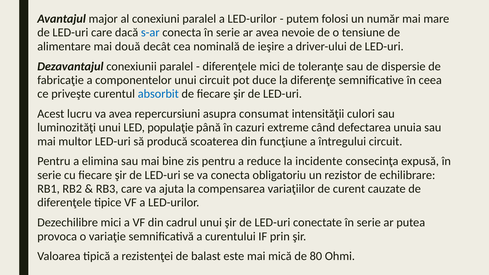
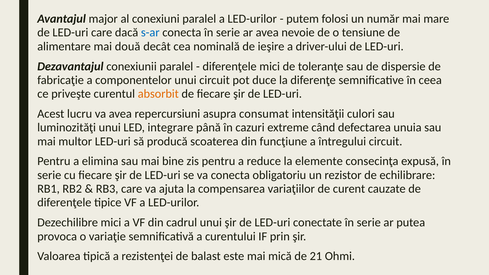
absorbit colour: blue -> orange (158, 94)
populaţie: populaţie -> integrare (170, 128)
incidente: incidente -> elemente (319, 161)
80: 80 -> 21 (316, 256)
